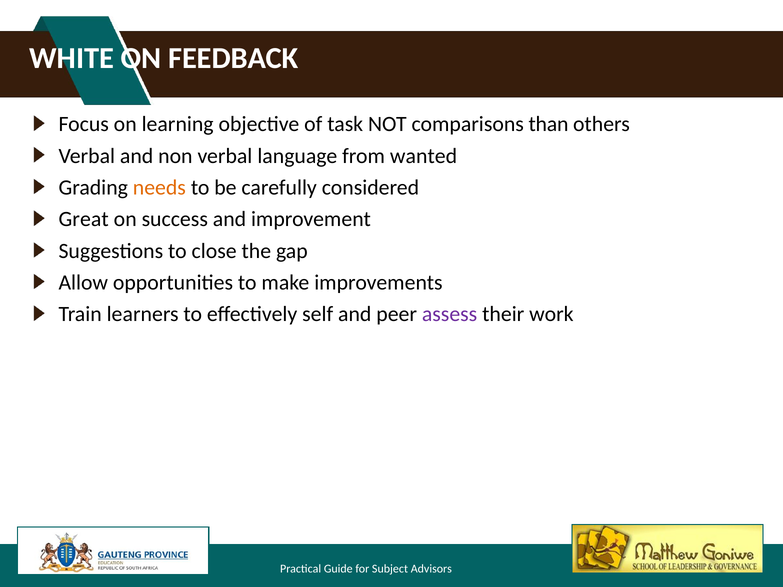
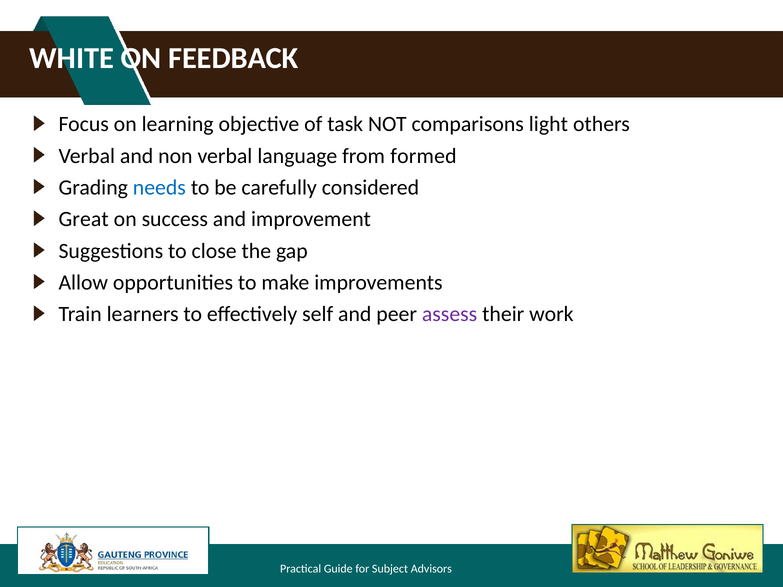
than: than -> light (548, 124)
wanted: wanted -> formed (423, 156)
needs colour: orange -> blue (159, 188)
